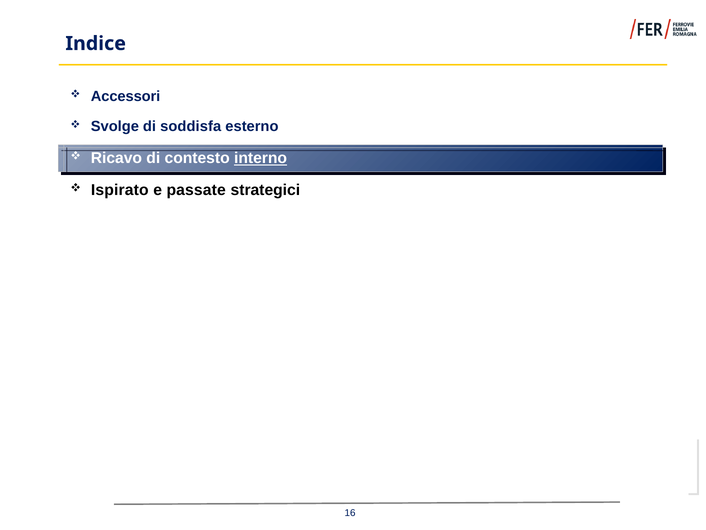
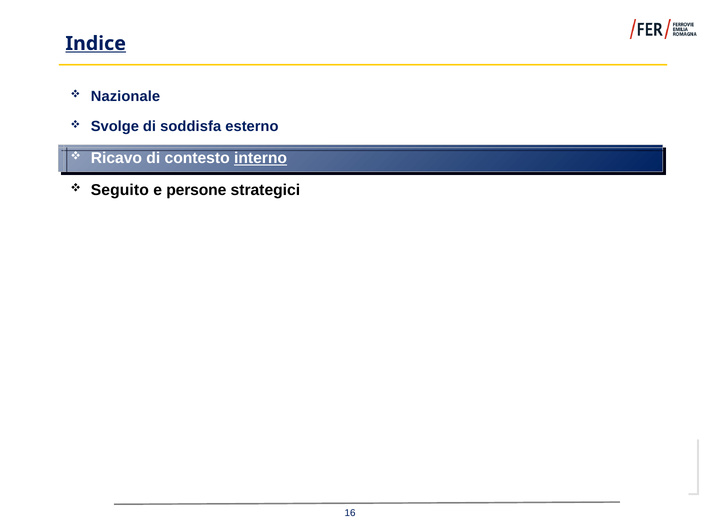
Indice underline: none -> present (96, 44)
Accessori: Accessori -> Nazionale (125, 96)
Ispirato: Ispirato -> Seguito (120, 190)
passate: passate -> persone (196, 190)
